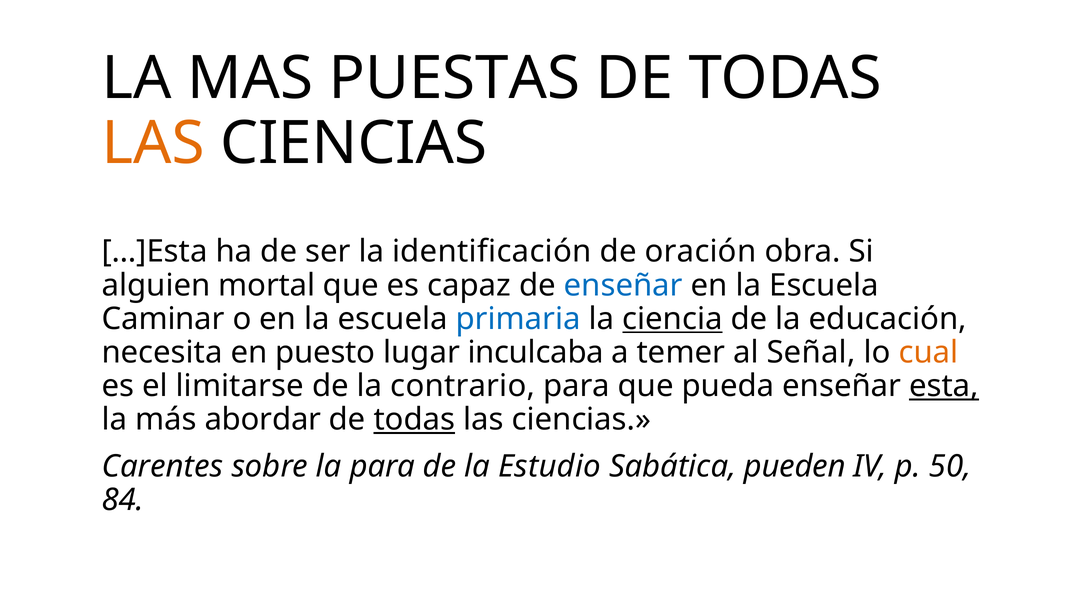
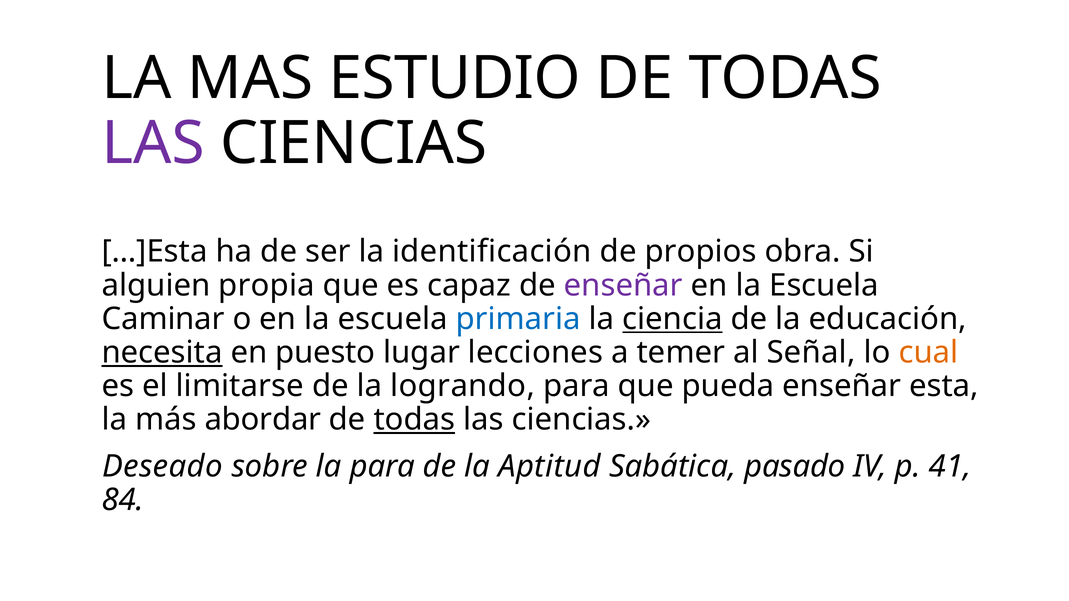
PUESTAS: PUESTAS -> ESTUDIO (455, 79)
LAS colour: orange -> purple (153, 143)
oración: oración -> propios (701, 252)
mortal: mortal -> propia (267, 285)
enseñar colour: blue -> purple (623, 285)
necesita underline: none -> present (162, 353)
inculcaba: inculcaba -> lecciones (536, 353)
contrario: contrario -> logrando (463, 386)
esta underline: present -> none (944, 386)
Carentes: Carentes -> Deseado (162, 467)
Estudio: Estudio -> Aptitud (549, 467)
pueden: pueden -> pasado (795, 467)
50: 50 -> 41 (950, 467)
